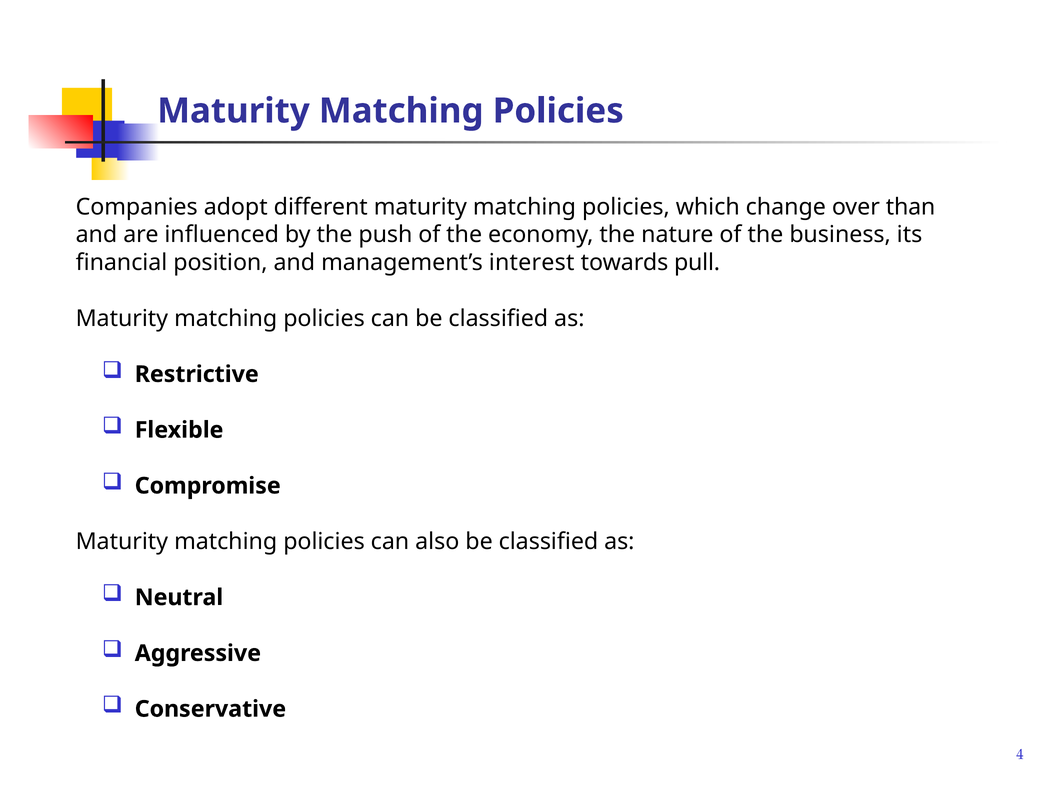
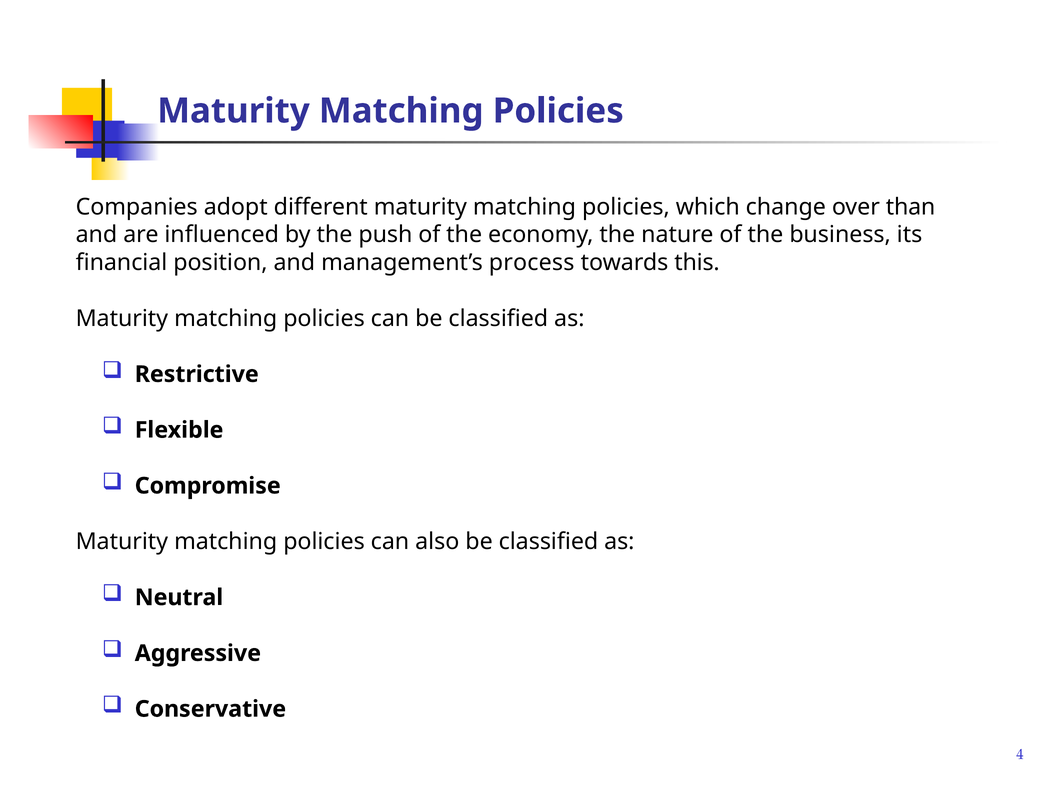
interest: interest -> process (532, 263)
pull: pull -> this (697, 263)
